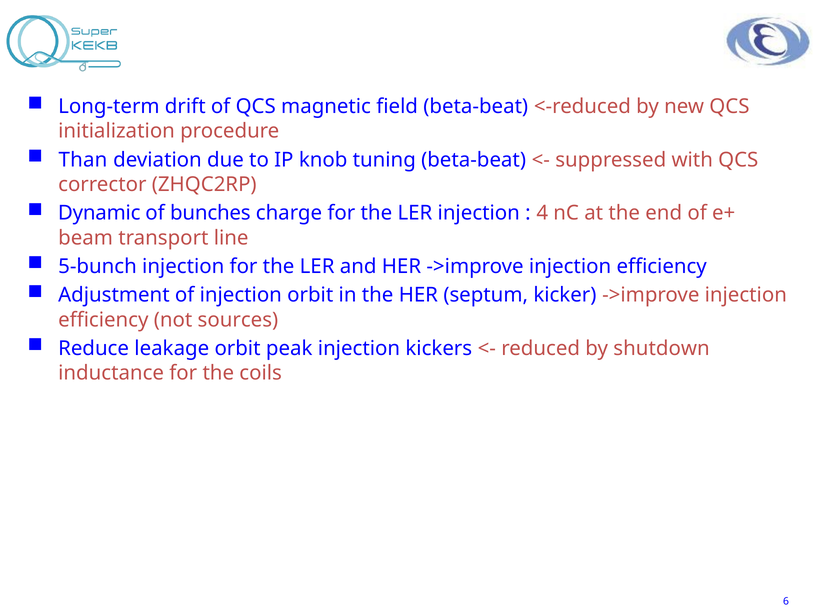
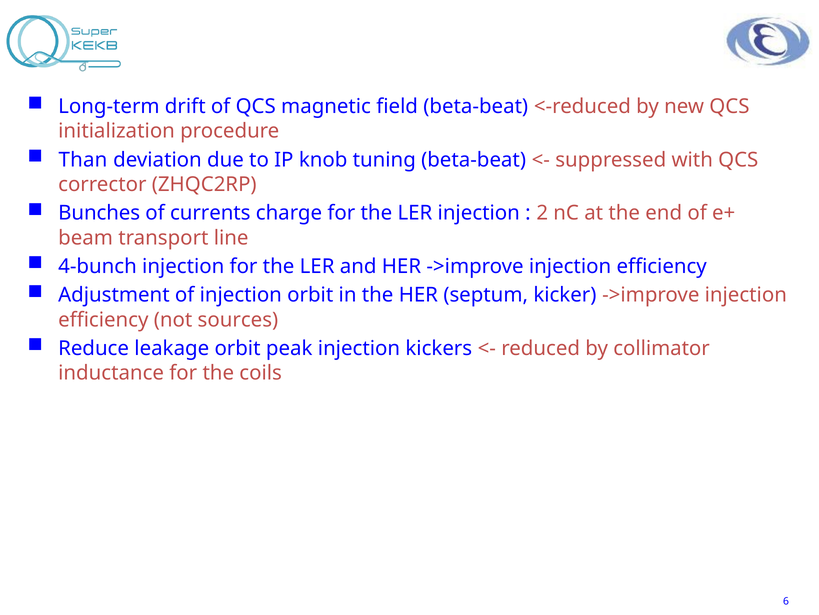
Dynamic: Dynamic -> Bunches (99, 213)
bunches: bunches -> currents (210, 213)
4: 4 -> 2 (542, 213)
5-bunch: 5-bunch -> 4-bunch (98, 266)
shutdown: shutdown -> collimator (662, 348)
